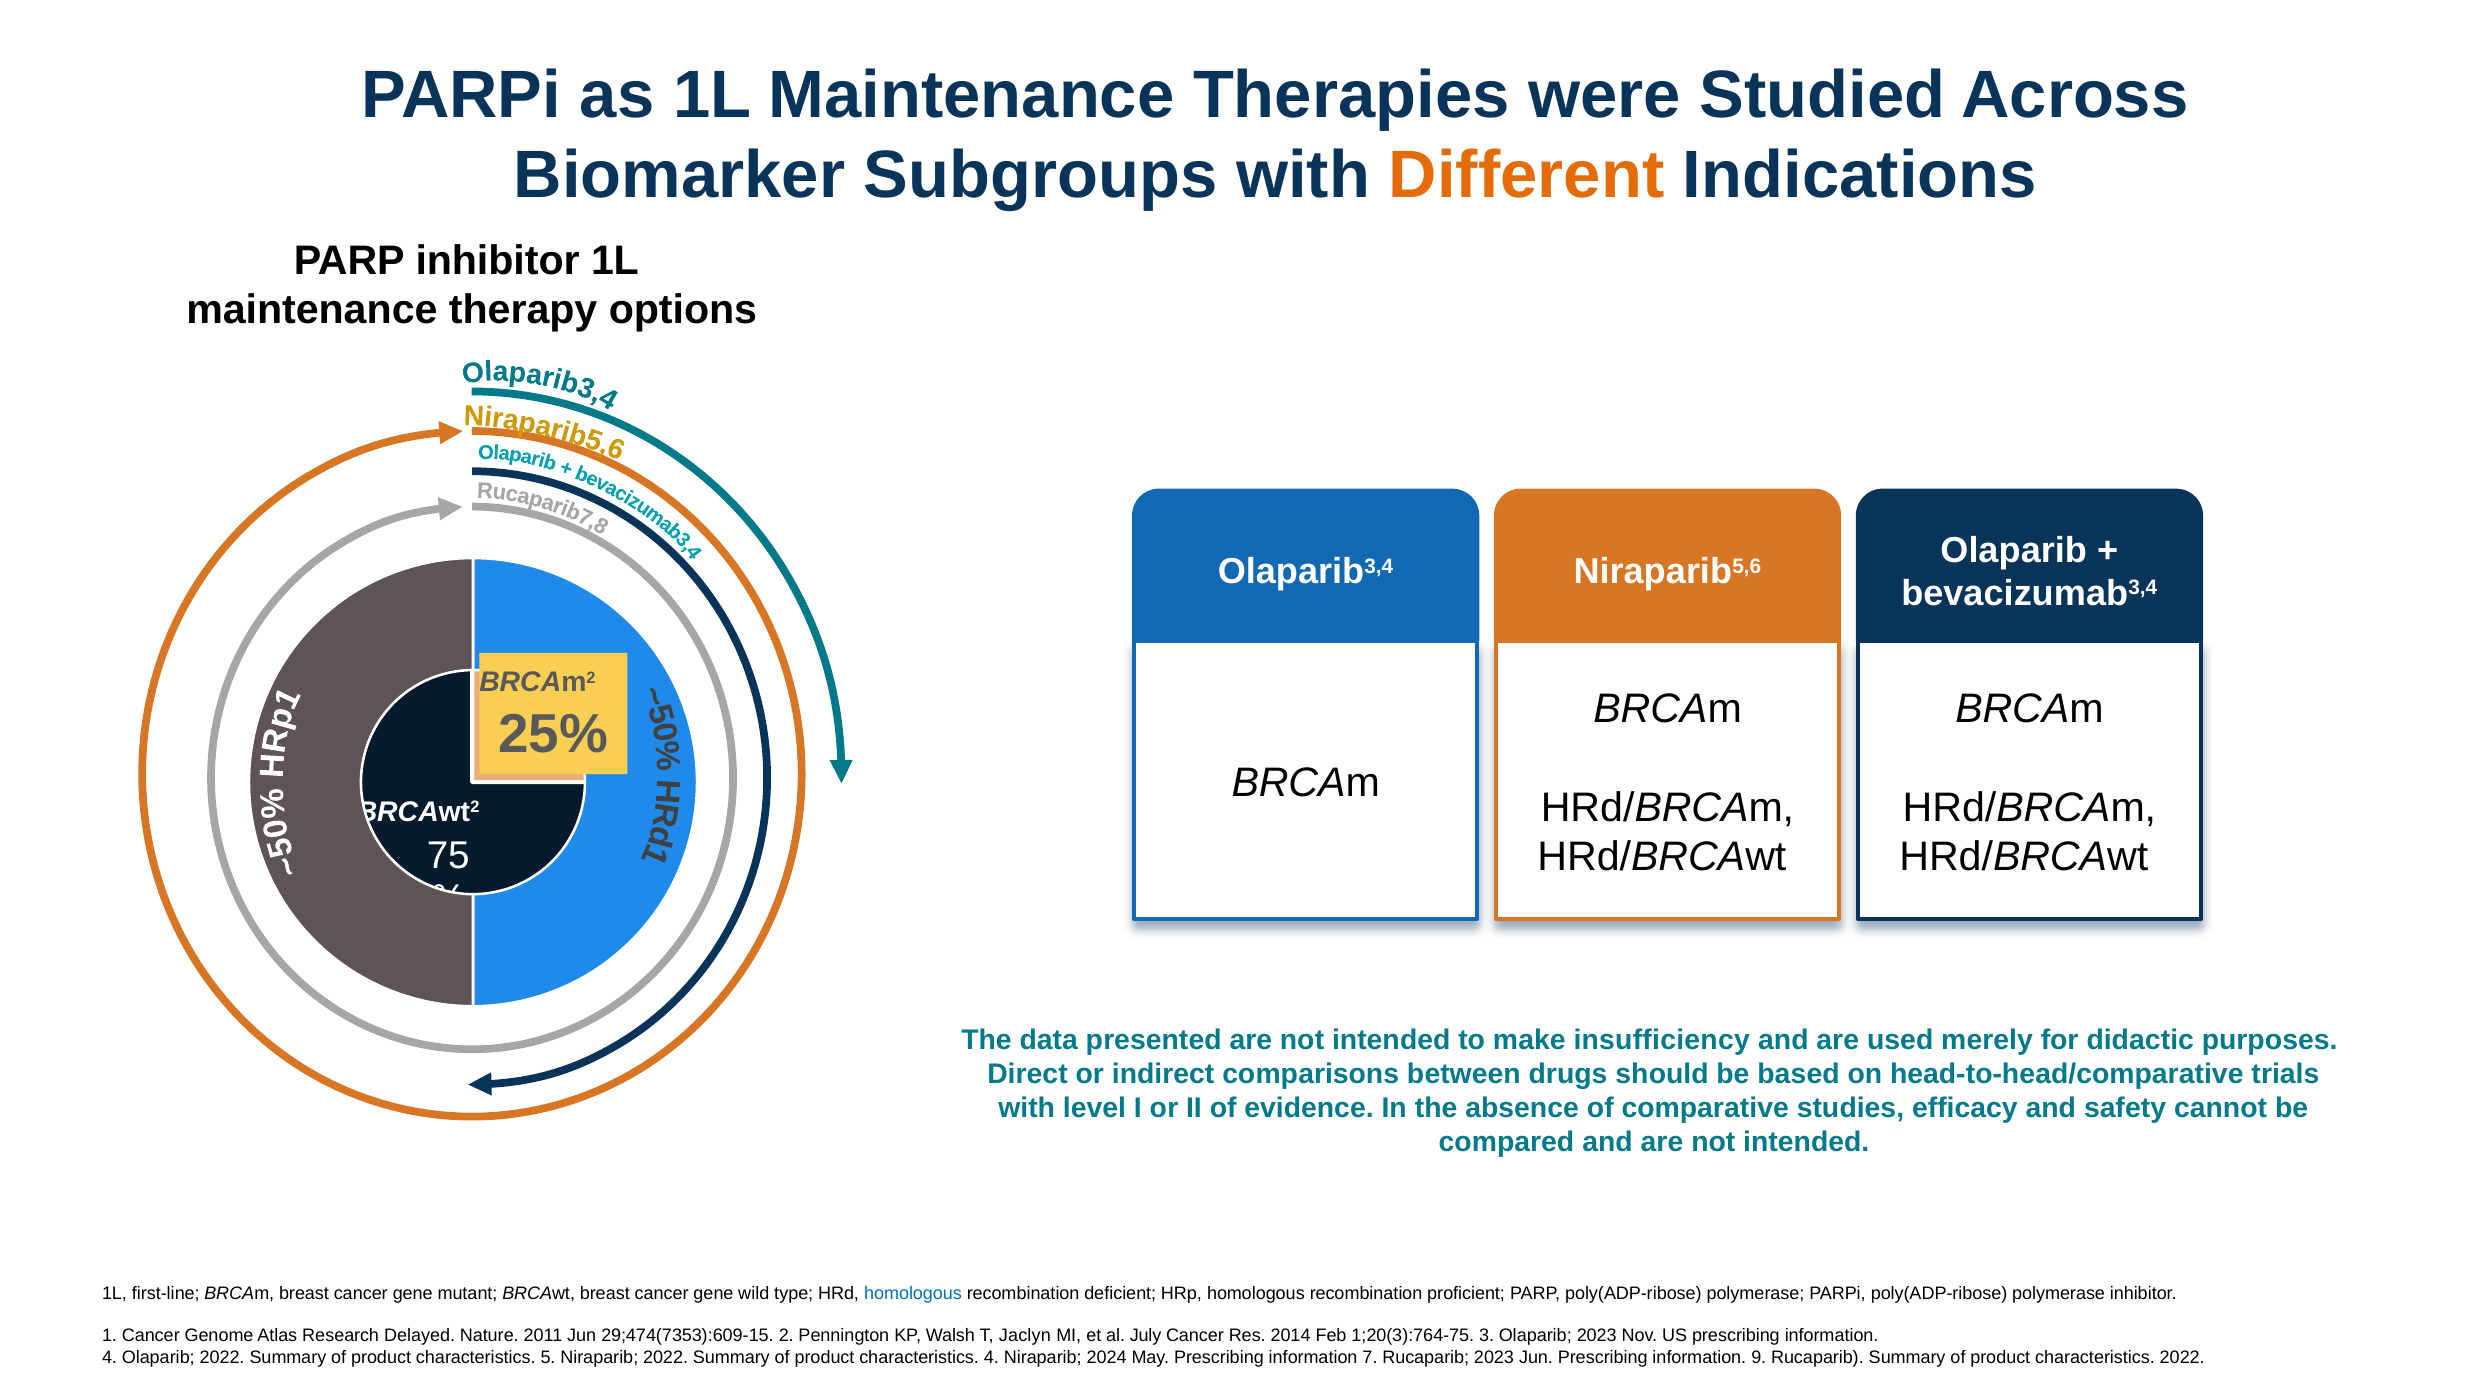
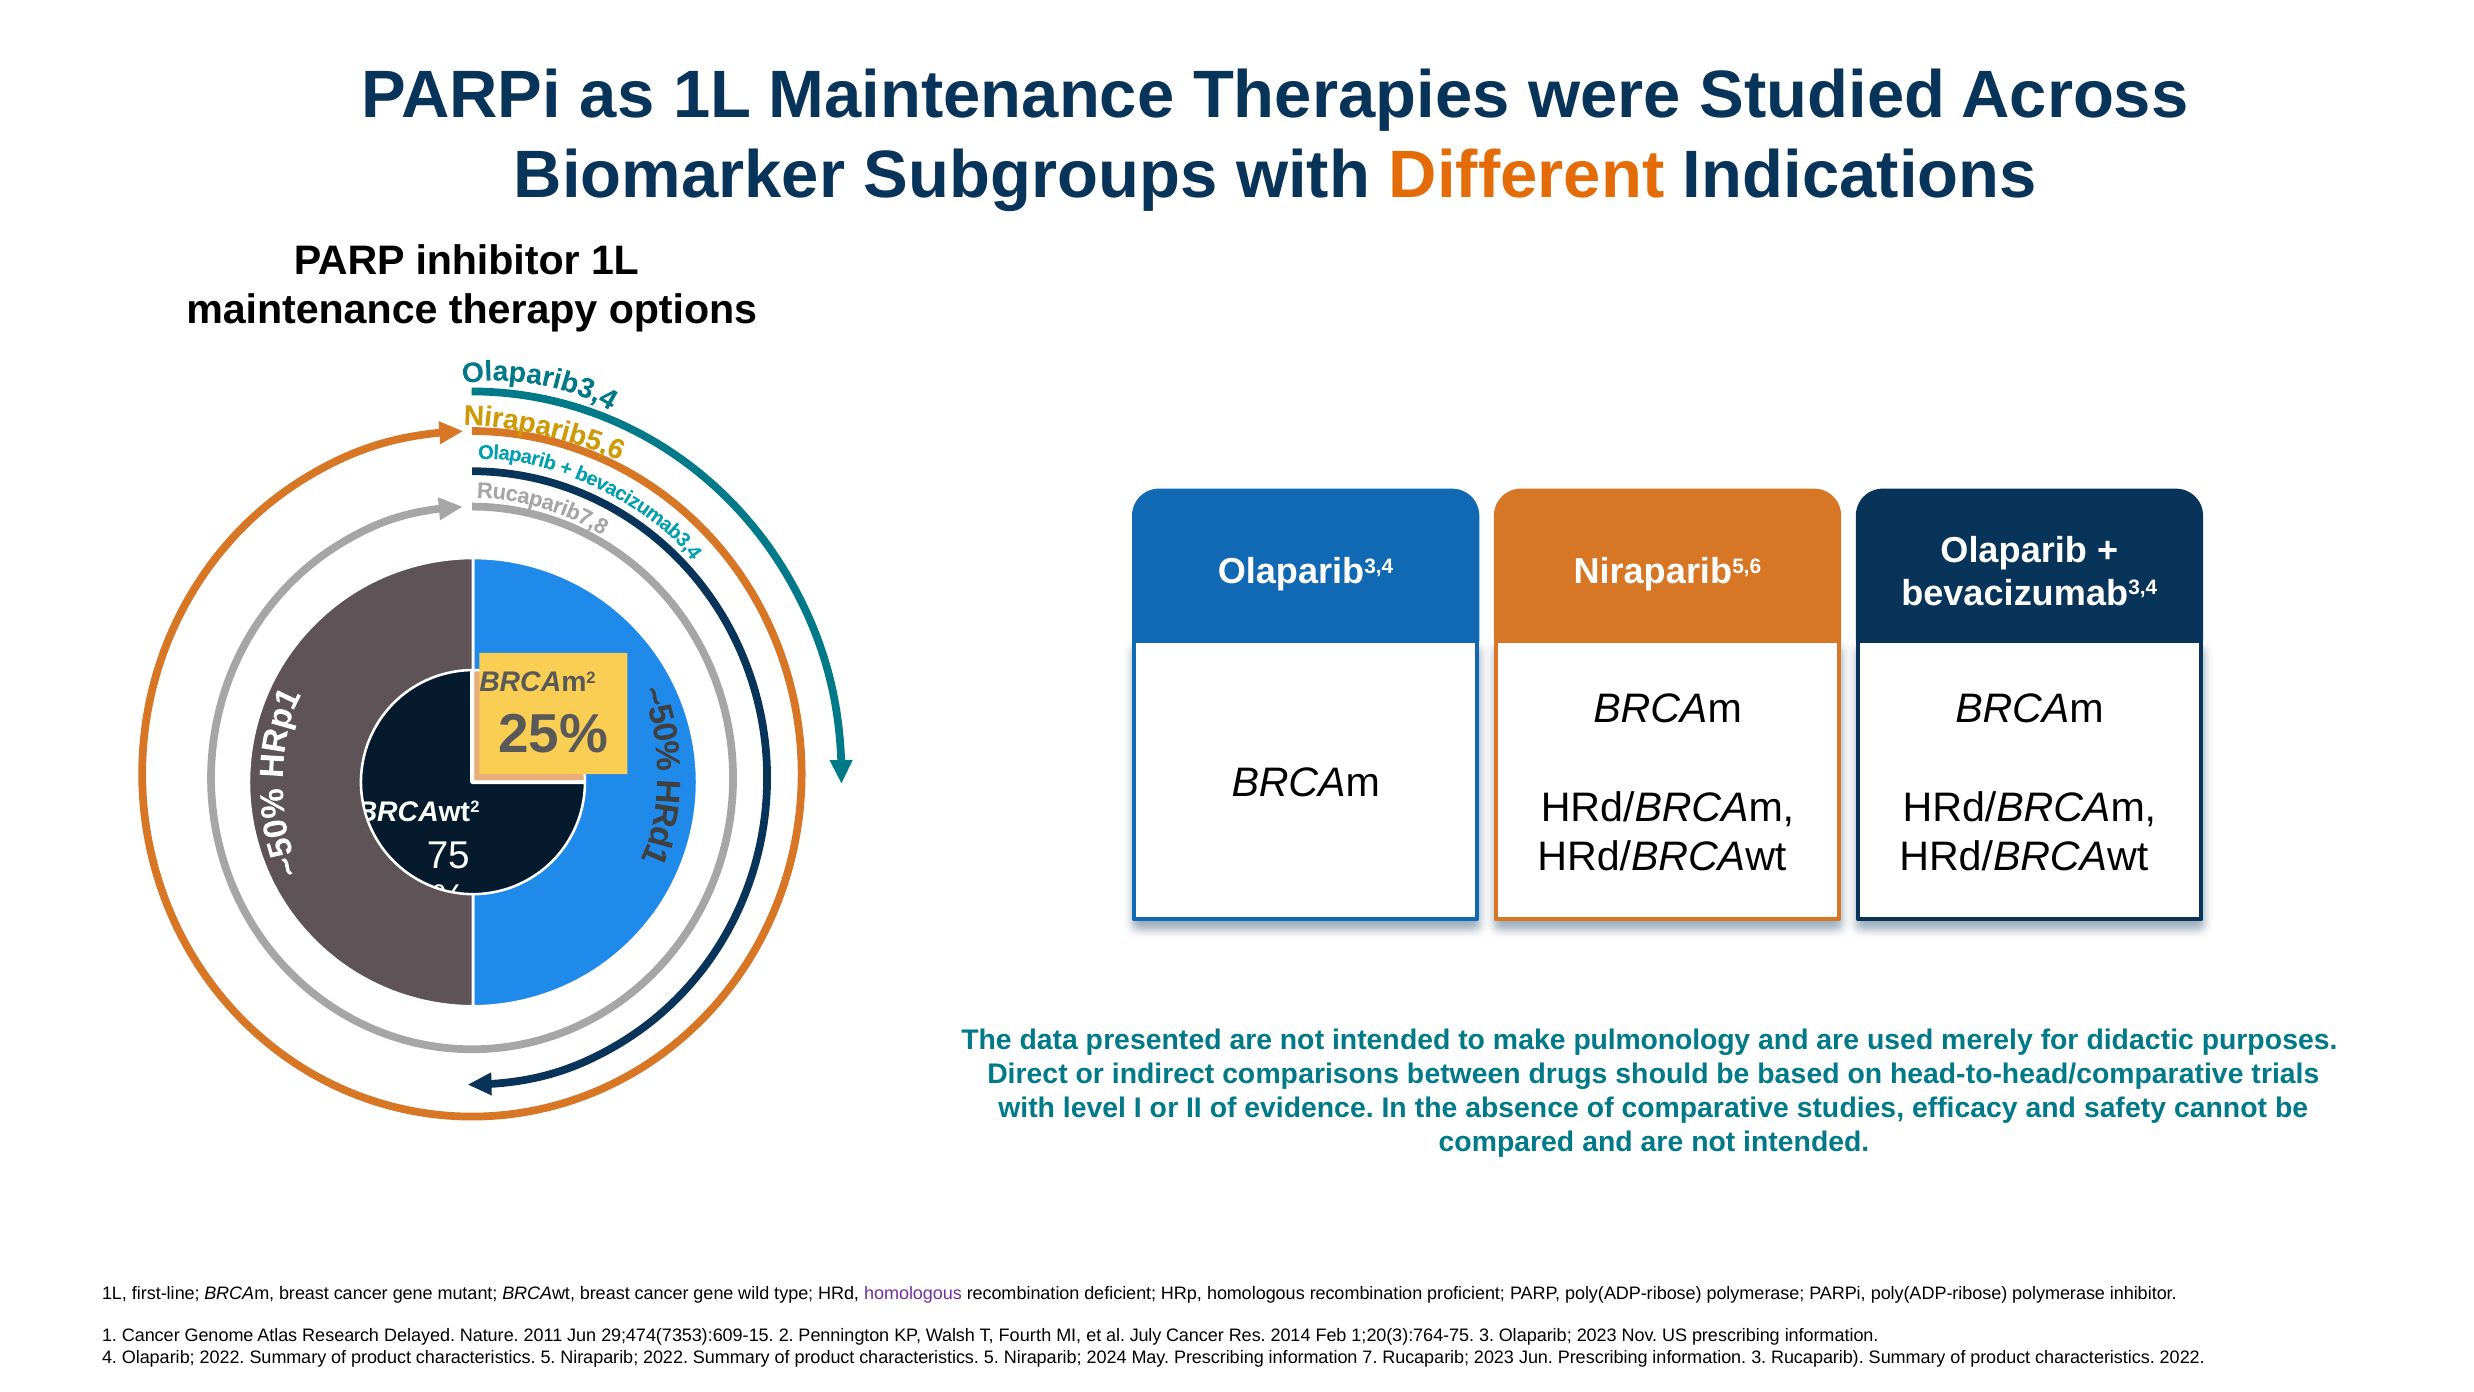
insufficiency: insufficiency -> pulmonology (1662, 1040)
homologous colour: blue -> purple (913, 1293)
Jaclyn: Jaclyn -> Fourth (1025, 1335)
4: 4 -> 5 (991, 1357)
information 9: 9 -> 3 (1759, 1357)
